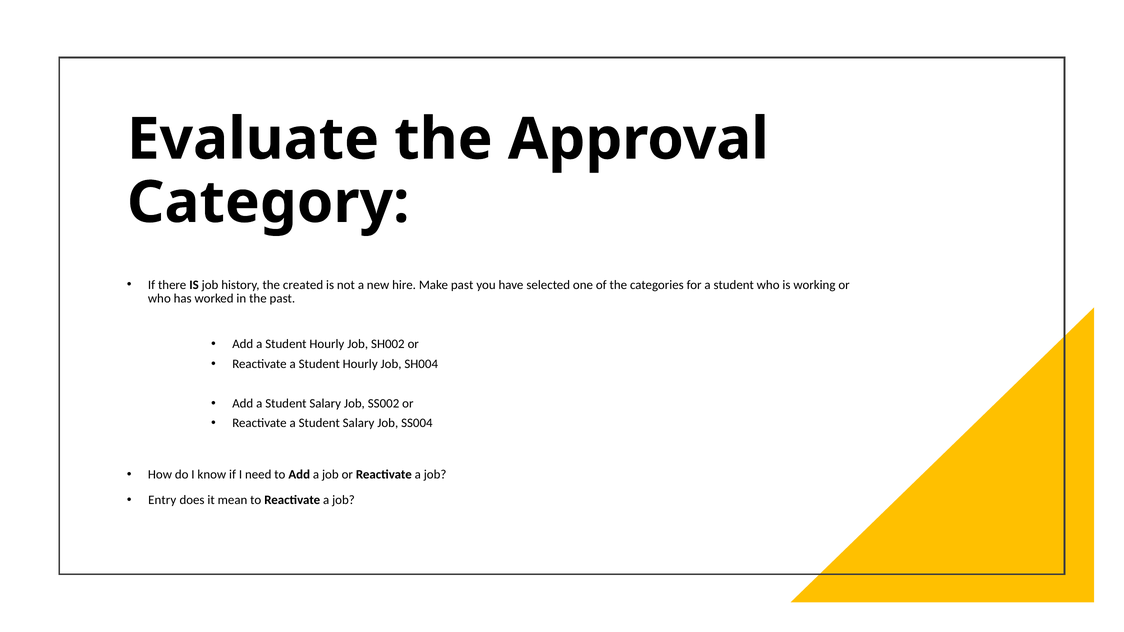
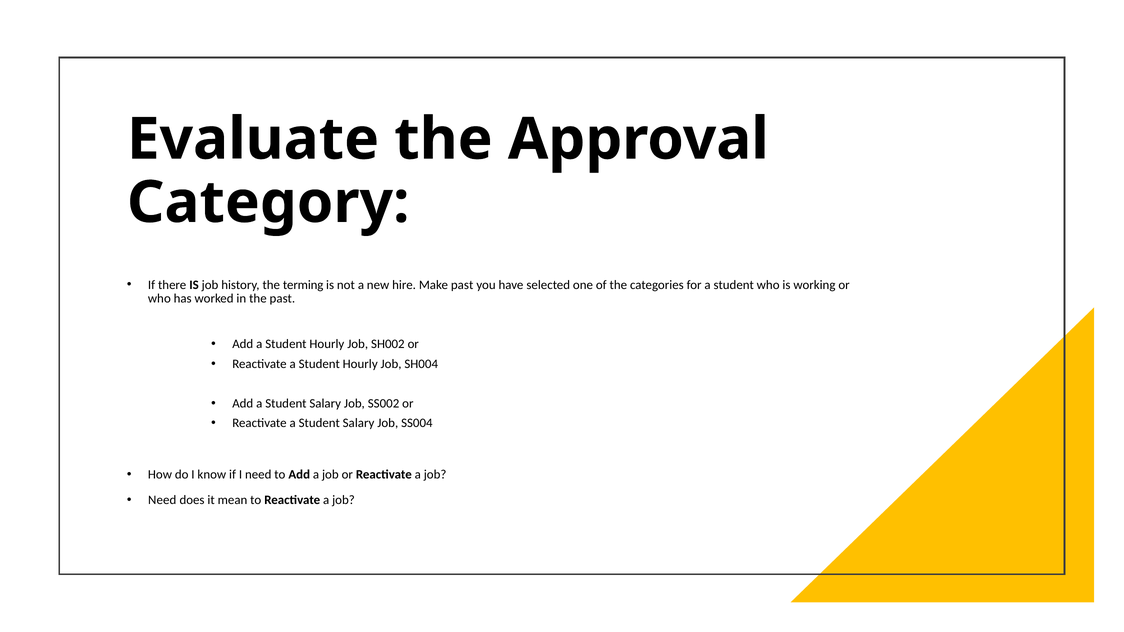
created: created -> terming (303, 285)
Entry: Entry -> Need (162, 500)
